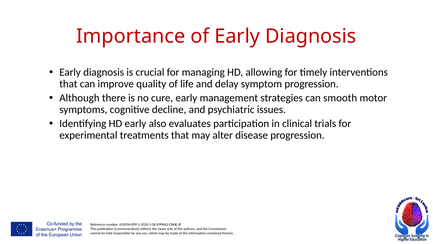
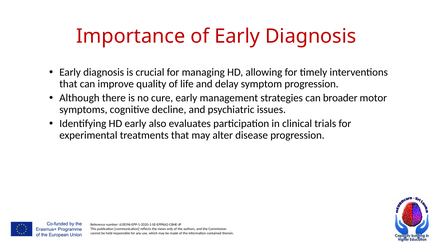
smooth: smooth -> broader (340, 98)
